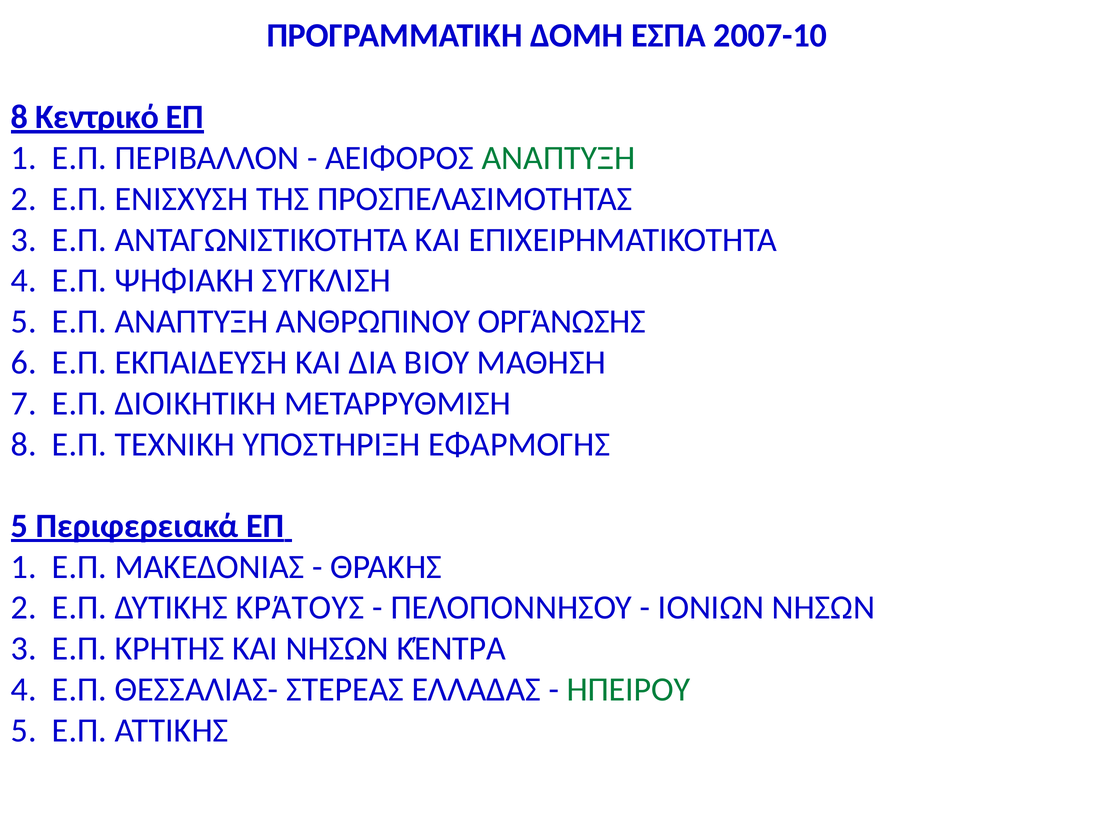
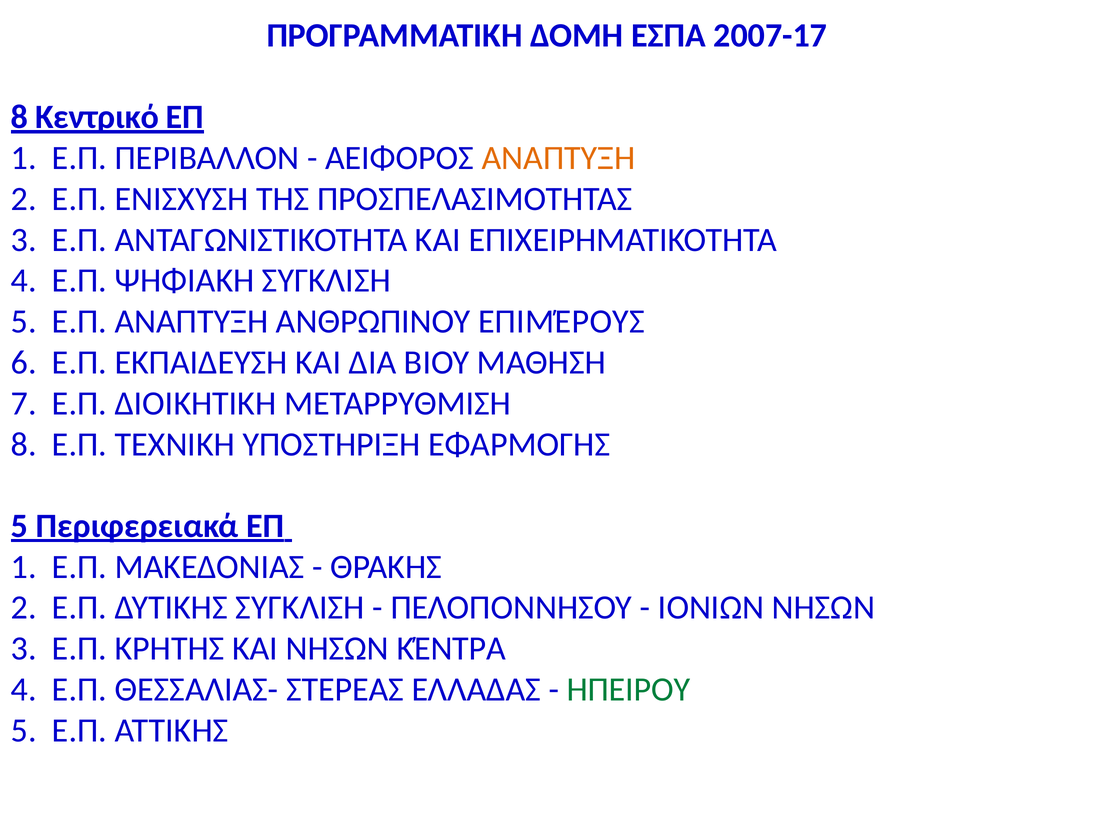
2007-10: 2007-10 -> 2007-17 (770, 35)
ΑΝΑΠΤΥΞΗ colour: green -> orange (559, 158)
ΟΡΓΆΝΩΣΗΣ: ΟΡΓΆΝΩΣΗΣ -> ΕΠΙΜΈΡΟΥΣ (561, 322)
ΔΥΤΙΚΗΣ ΚΡΆΤΟΥΣ: ΚΡΆΤΟΥΣ -> ΣΥΓΚΛΙΣΗ (300, 608)
